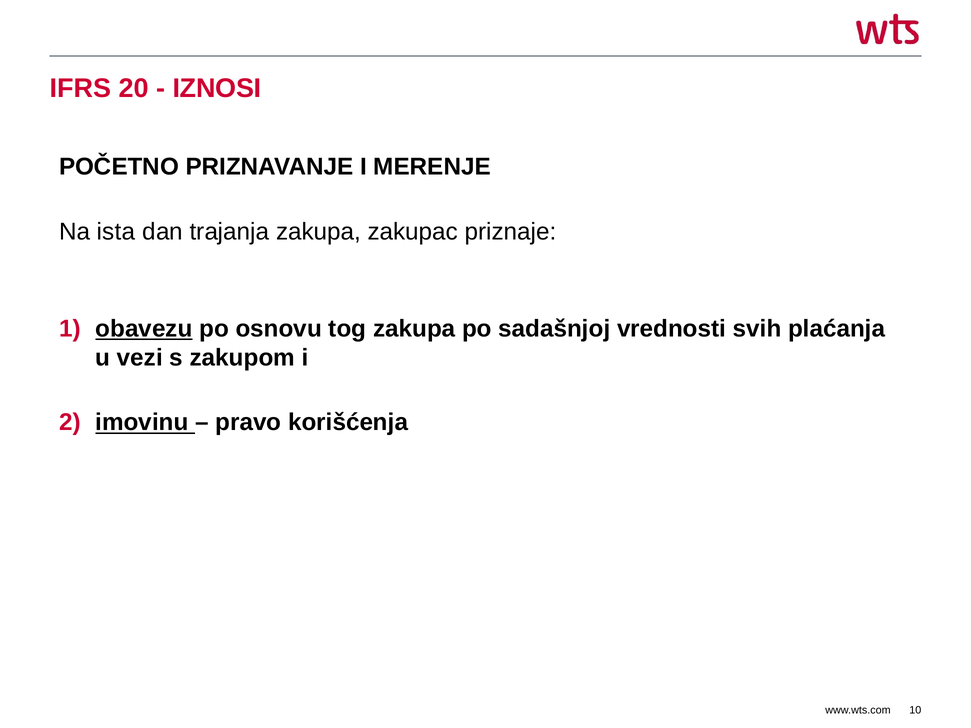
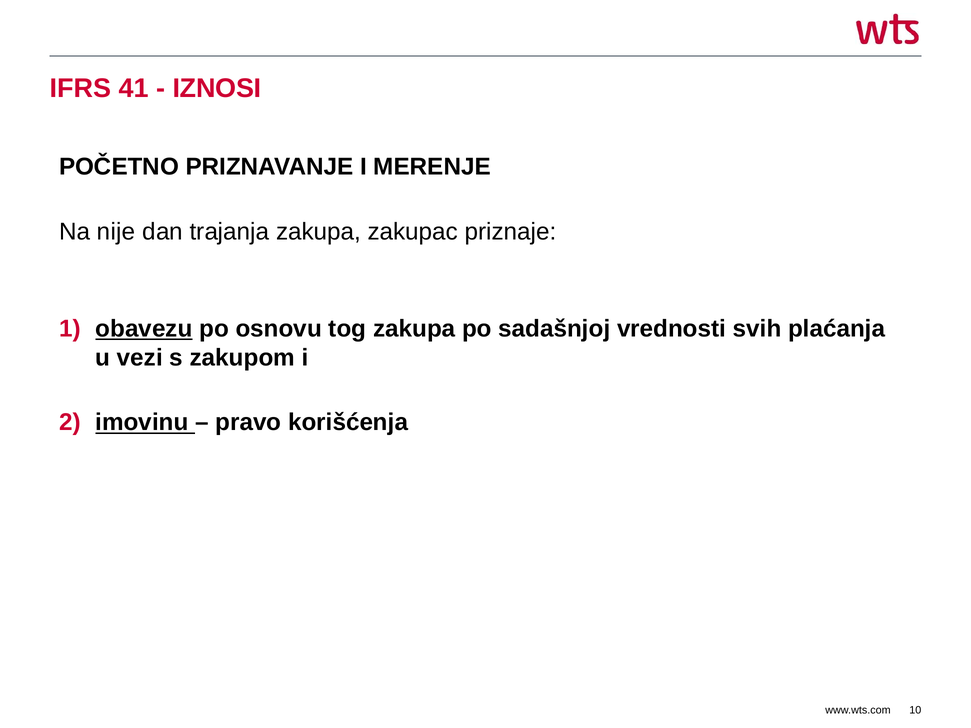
20: 20 -> 41 (134, 88)
ista: ista -> nije (116, 232)
